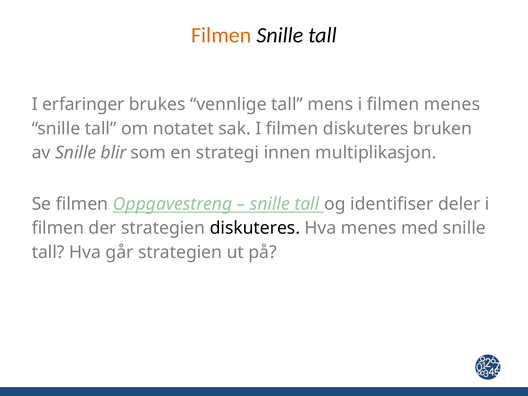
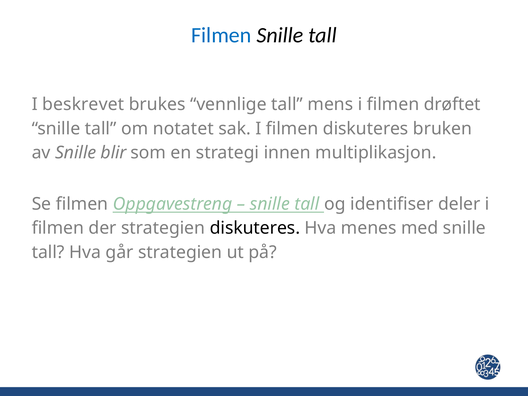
Filmen colour: orange -> blue (221, 35)
erfaringer: erfaringer -> beskrevet (83, 105)
filmen menes: menes -> drøftet (452, 105)
